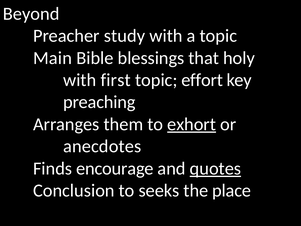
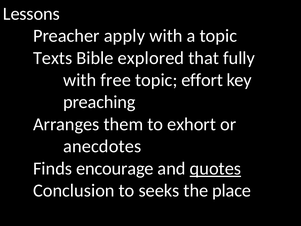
Beyond: Beyond -> Lessons (31, 14)
study: study -> apply (124, 36)
Main: Main -> Texts (53, 58)
blessings: blessings -> explored (151, 58)
holy: holy -> fully (239, 58)
first: first -> free (116, 80)
exhort underline: present -> none (192, 124)
